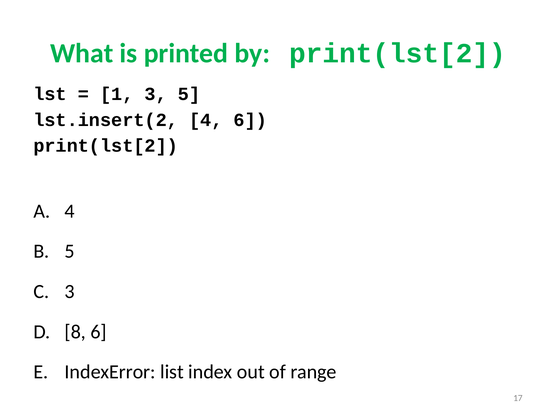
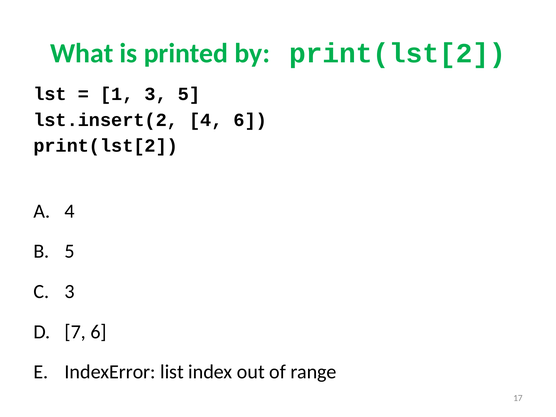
8: 8 -> 7 (75, 332)
